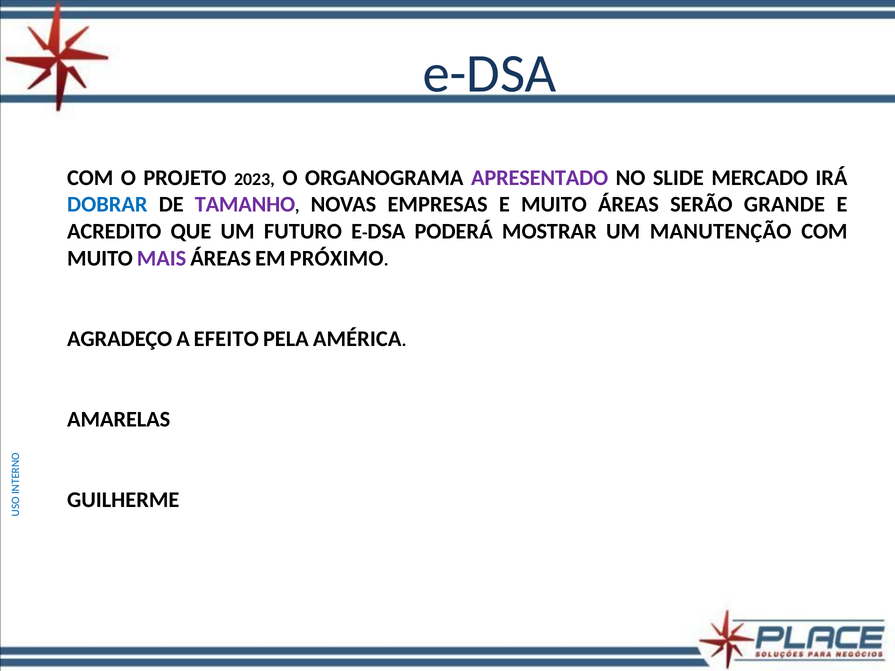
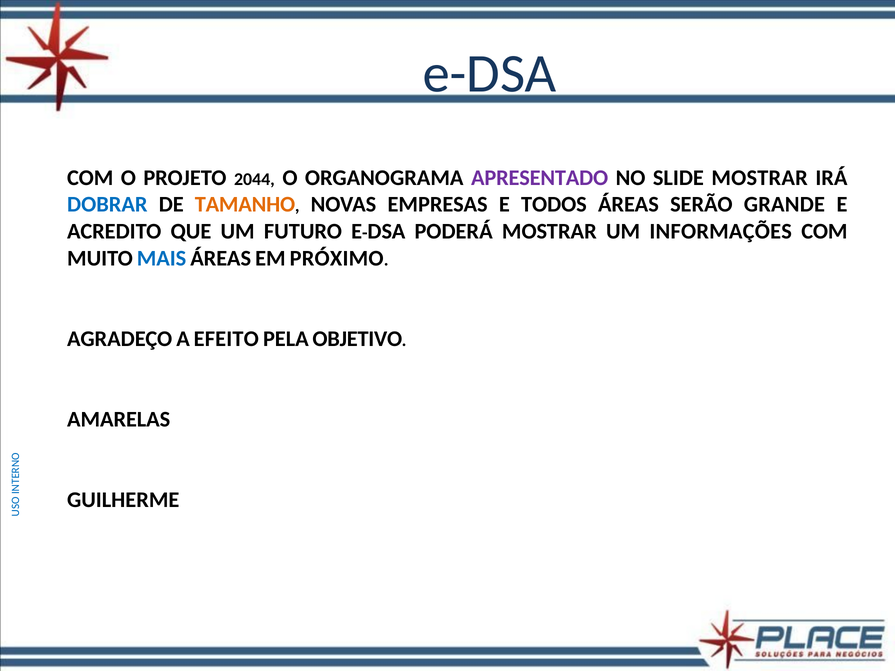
2023: 2023 -> 2044 (254, 179)
SLIDE MERCADO: MERCADO -> MOSTRAR (760, 178)
TAMANHO colour: purple -> orange (245, 205)
E MUITO: MUITO -> TODOS (554, 205)
MANUTENÇÃO: MANUTENÇÃO -> INFORMAÇÕES (721, 232)
MAIS colour: purple -> blue (162, 258)
AMÉRICA: AMÉRICA -> OBJETIVO (357, 339)
